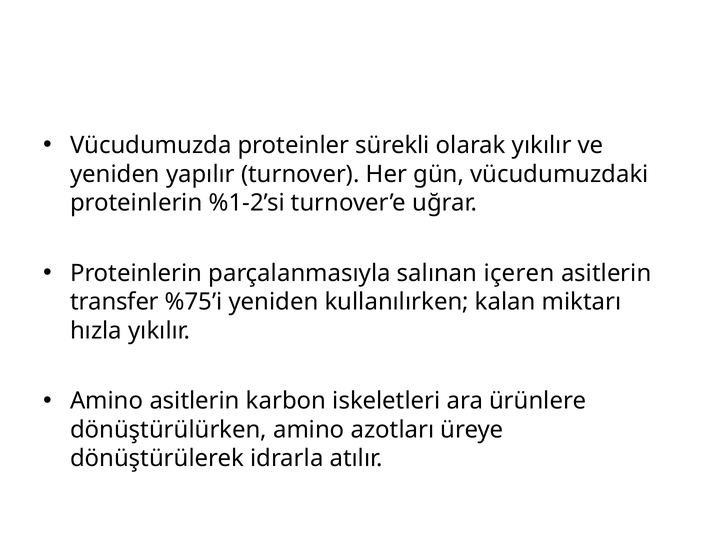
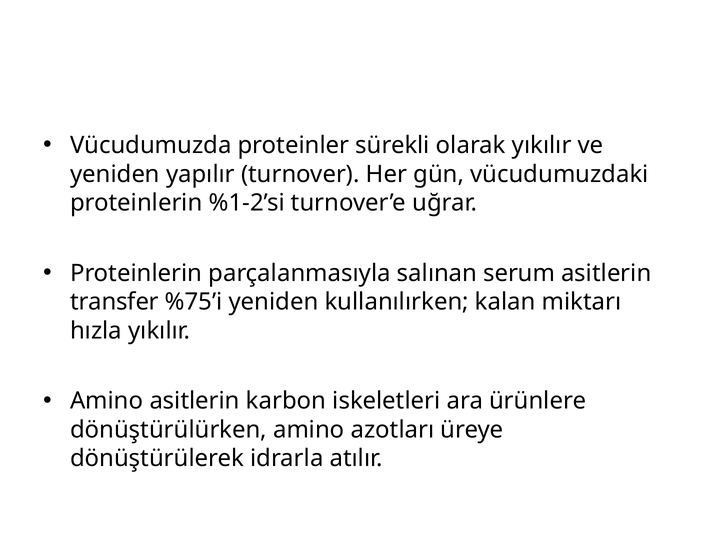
içeren: içeren -> serum (519, 273)
